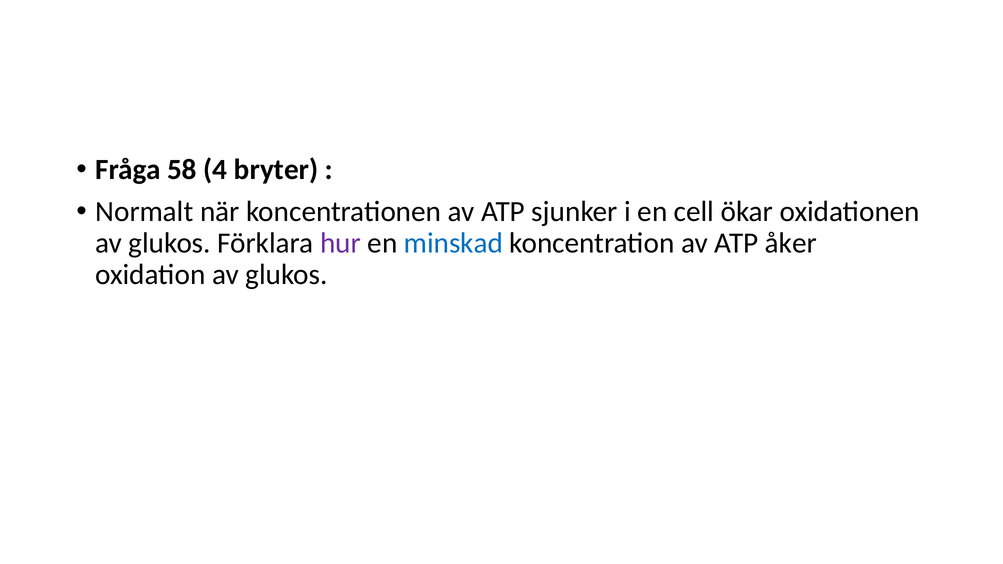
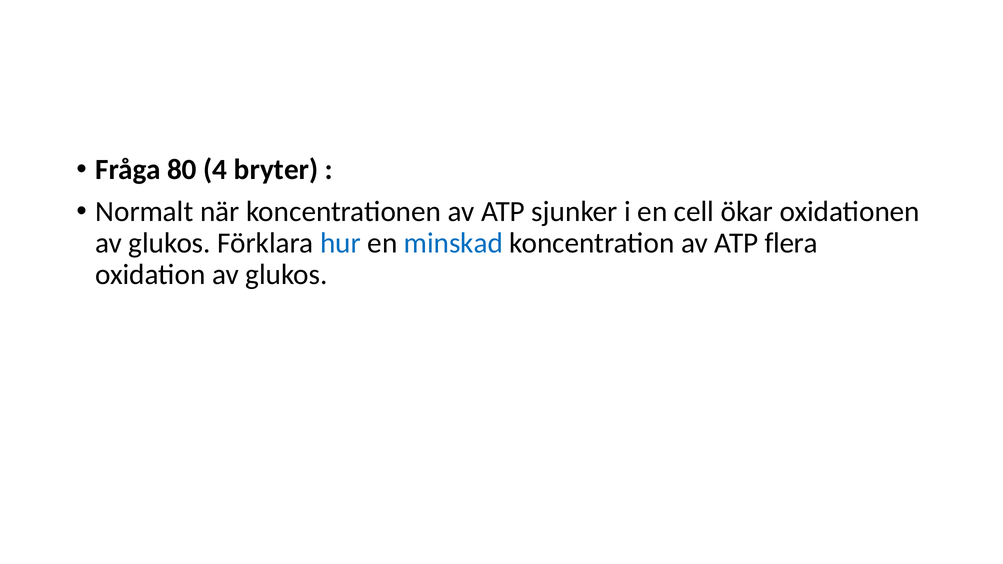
58: 58 -> 80 (182, 170)
hur colour: purple -> blue (340, 243)
åker: åker -> flera (791, 243)
